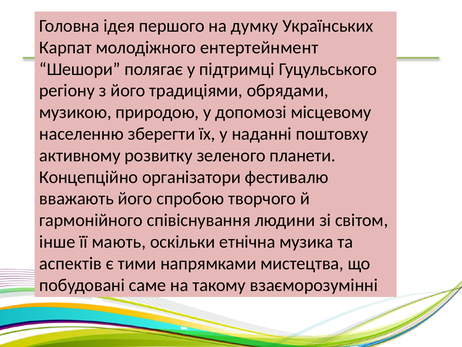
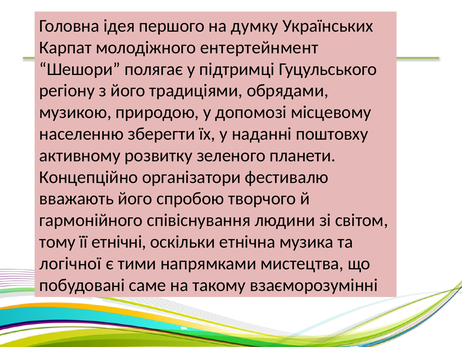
інше: інше -> тому (57, 242)
мають: мають -> етнічні (119, 242)
аспектів: аспектів -> логічної (70, 263)
